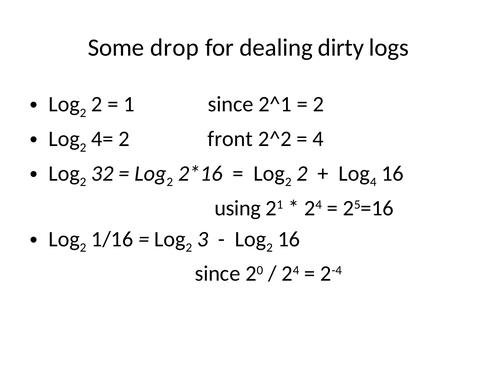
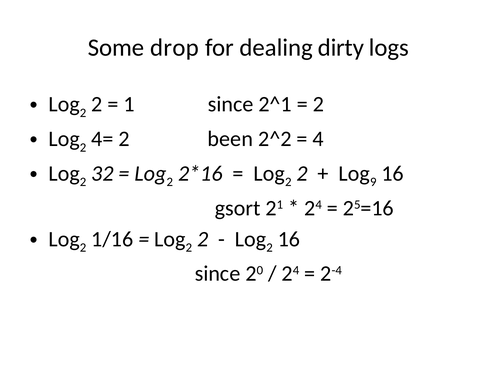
front: front -> been (230, 139)
4: 4 -> 9 (373, 182)
using: using -> gsort (238, 208)
3: 3 -> 2 (203, 239)
